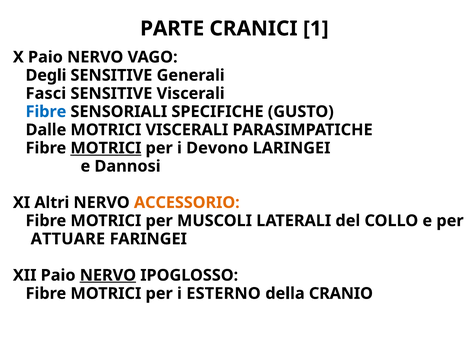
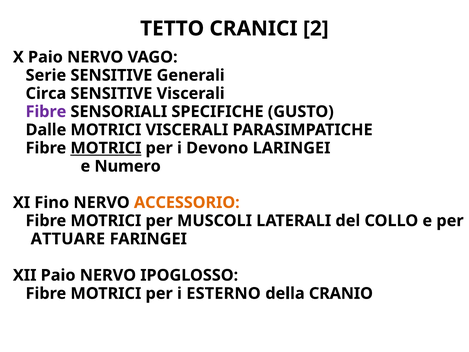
PARTE: PARTE -> TETTO (172, 29)
1: 1 -> 2 (316, 29)
Degli: Degli -> Serie (46, 75)
Fasci: Fasci -> Circa (46, 93)
Fibre colour: blue -> purple (46, 112)
Dannosi: Dannosi -> Numero (128, 166)
Altri: Altri -> Fino (52, 202)
NERVO underline: present -> none (108, 275)
